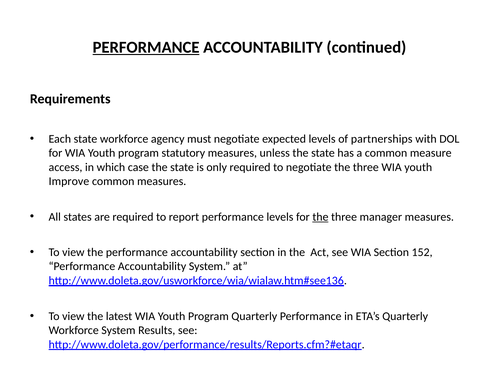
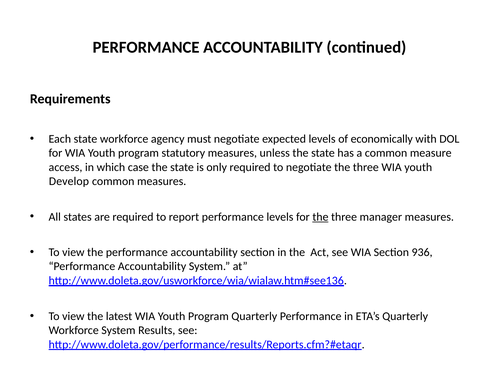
PERFORMANCE underline: present -> none (146, 47)
partnerships: partnerships -> economically (382, 139)
Improve: Improve -> Develop (69, 181)
152: 152 -> 936 (422, 252)
